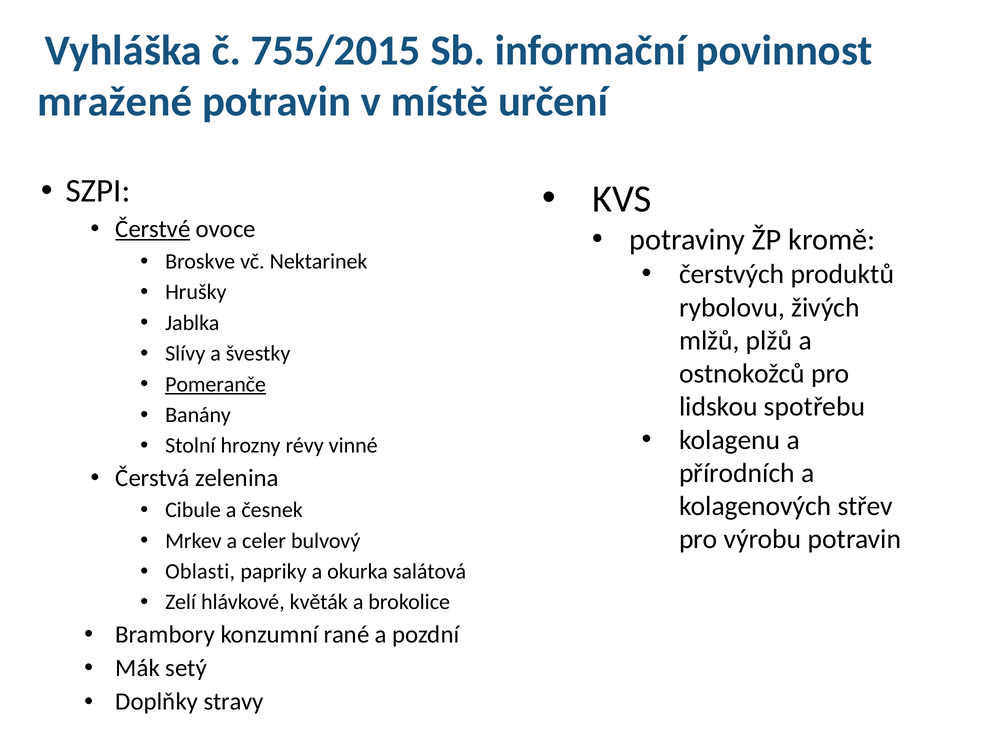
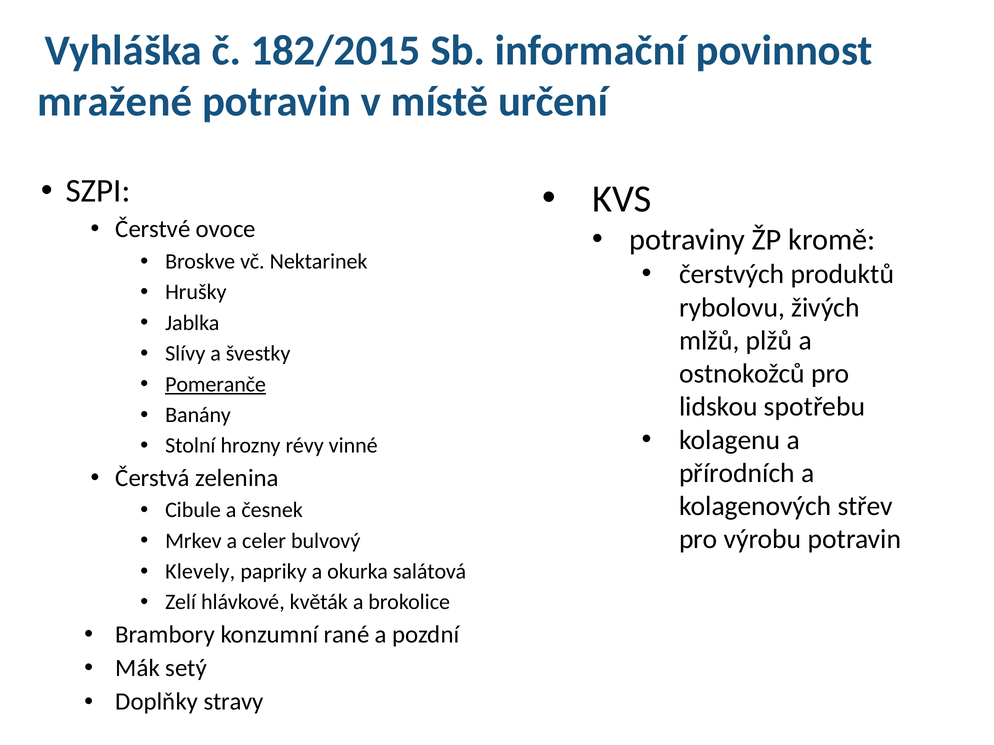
755/2015: 755/2015 -> 182/2015 (336, 50)
Čerstvé underline: present -> none (153, 229)
Oblasti: Oblasti -> Klevely (200, 572)
